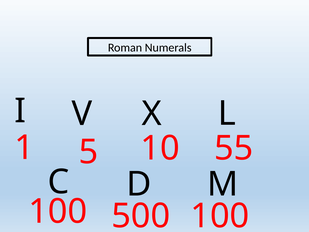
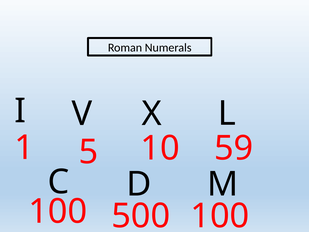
55: 55 -> 59 (234, 148)
